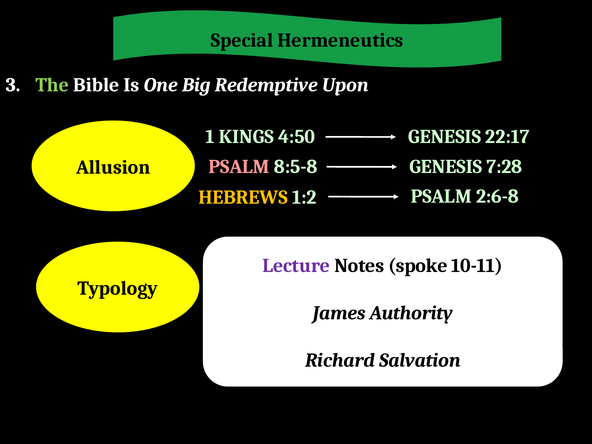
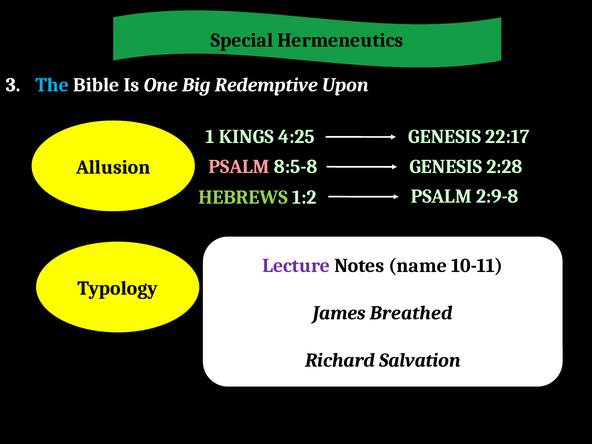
The colour: light green -> light blue (52, 85)
4:50: 4:50 -> 4:25 (296, 137)
7:28: 7:28 -> 2:28 (504, 167)
2:6-8: 2:6-8 -> 2:9-8 (497, 196)
HEBREWS colour: yellow -> light green (243, 197)
spoke: spoke -> name (418, 266)
Authority: Authority -> Breathed (411, 313)
